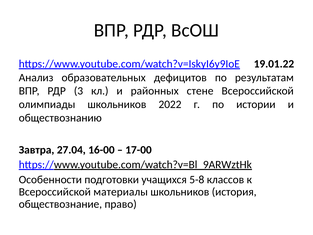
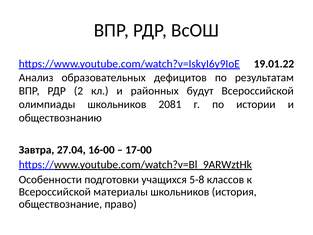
3: 3 -> 2 (78, 91)
стене: стене -> будут (200, 91)
2022: 2022 -> 2081 (170, 104)
